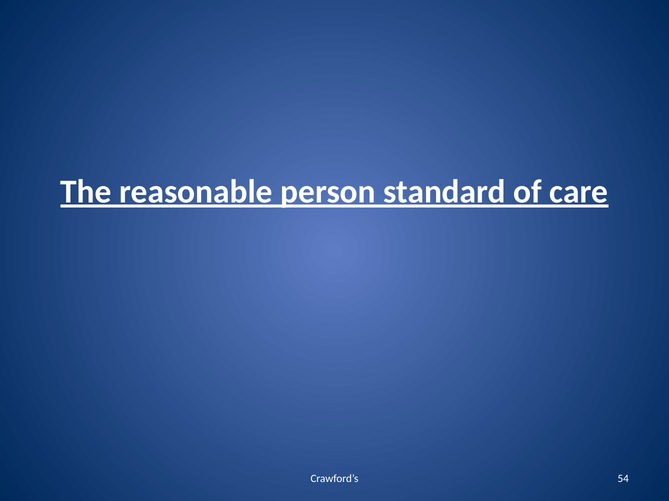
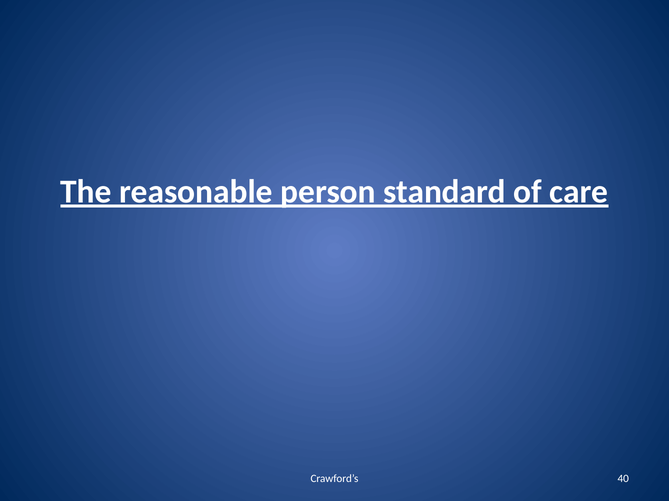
54: 54 -> 40 (623, 479)
